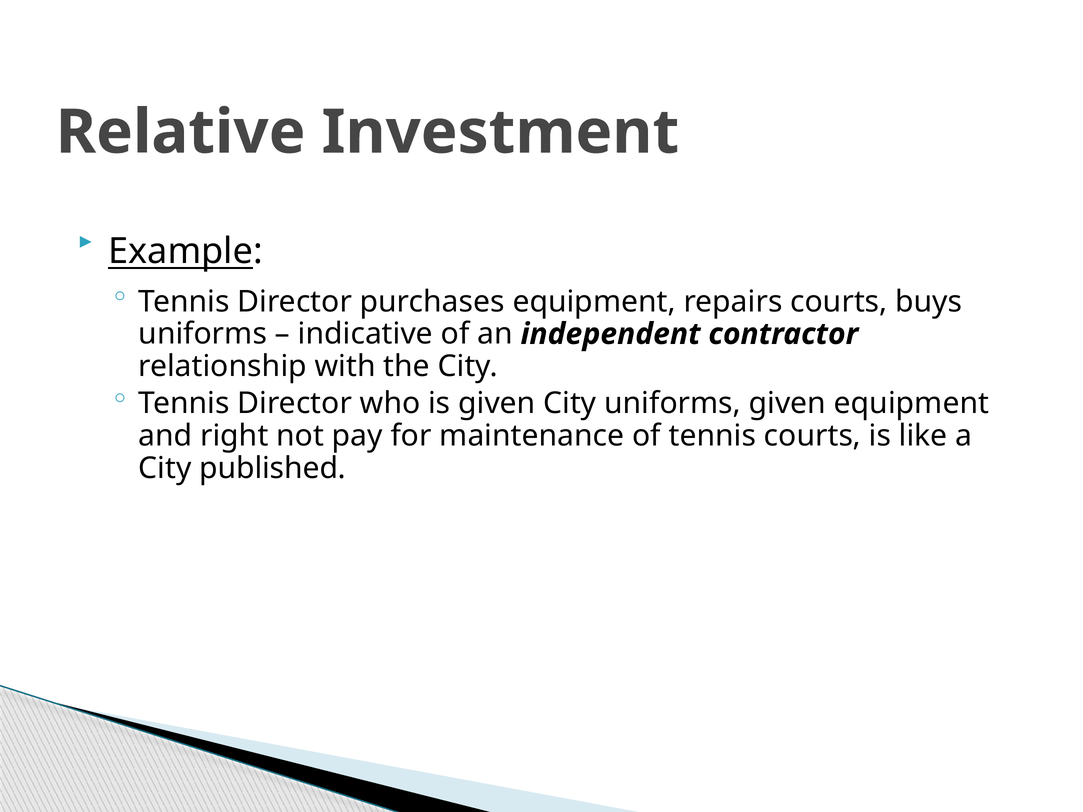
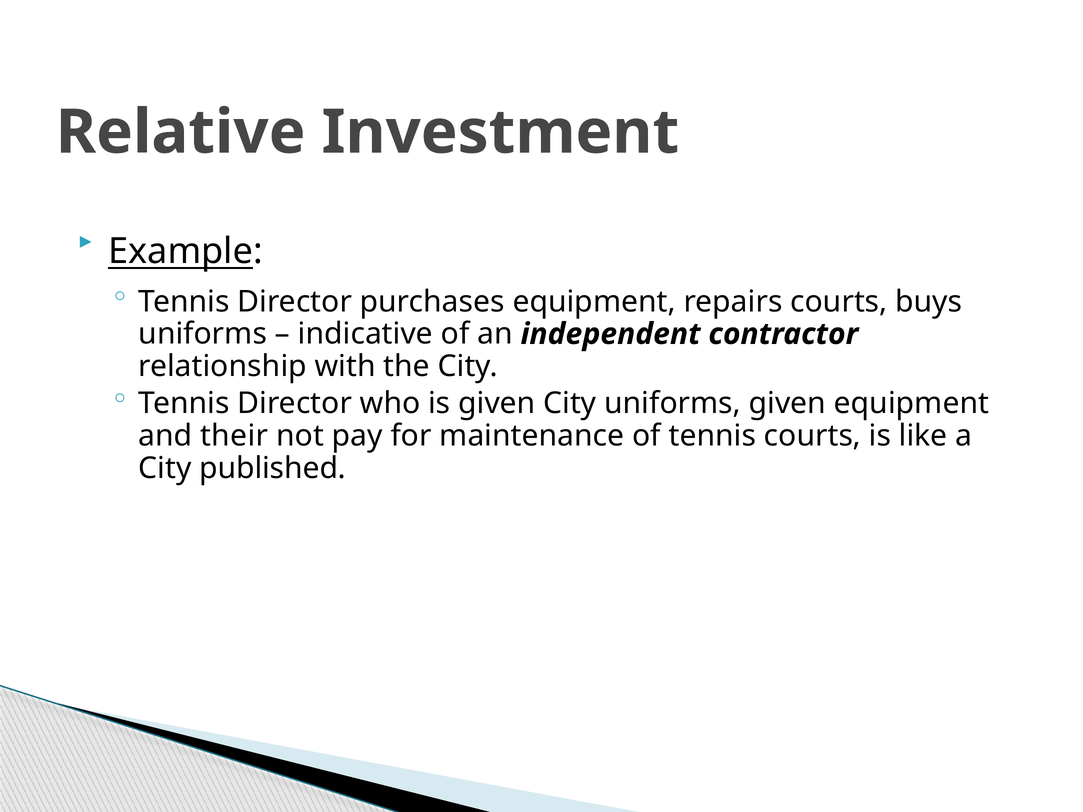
right: right -> their (234, 436)
